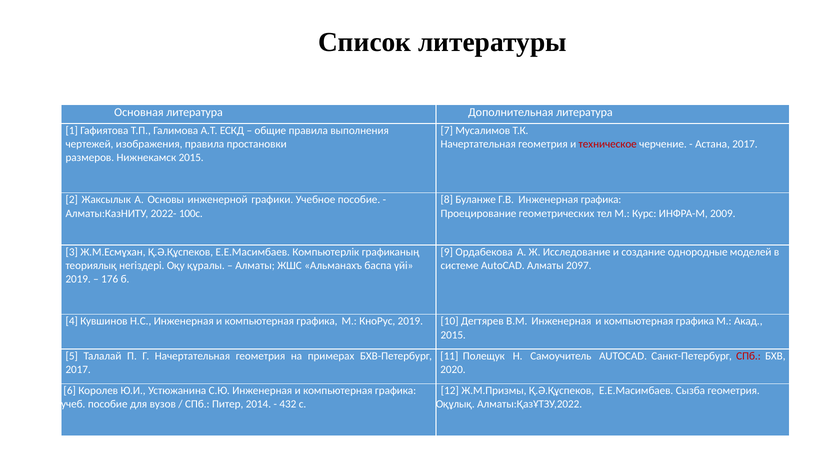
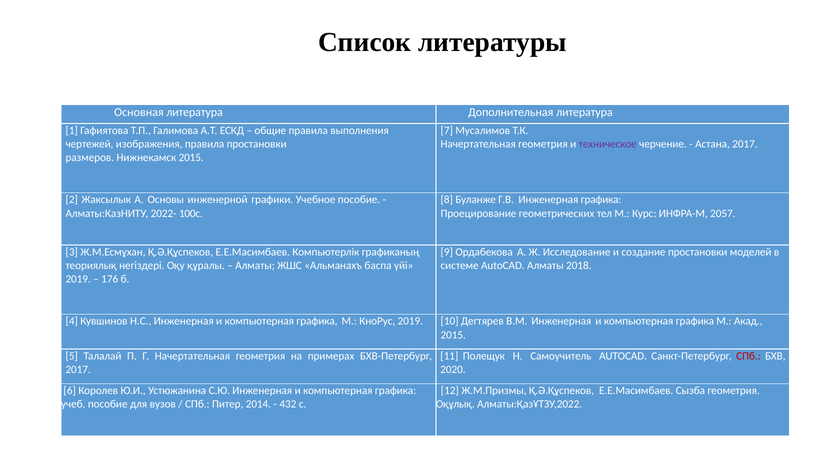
техническое colour: red -> purple (608, 144)
2009: 2009 -> 2057 (723, 213)
создание однородные: однородные -> простановки (698, 251)
2097: 2097 -> 2018 (579, 265)
